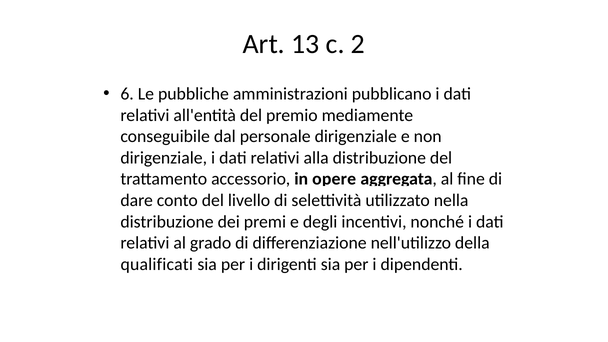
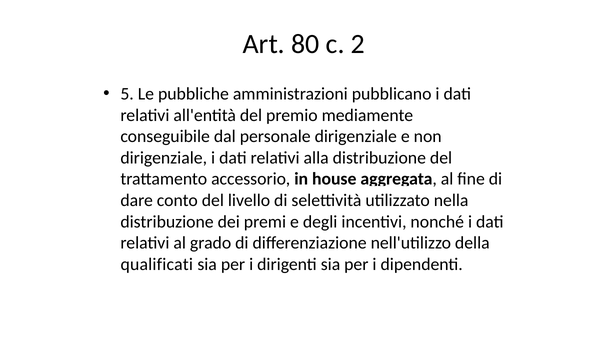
13: 13 -> 80 (305, 44)
6: 6 -> 5 (127, 94)
opere: opere -> house (334, 179)
